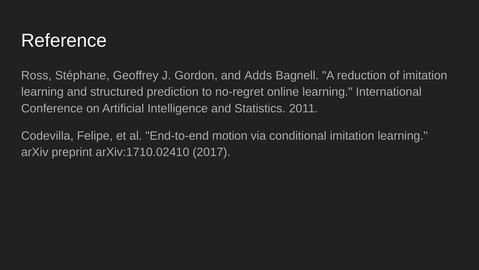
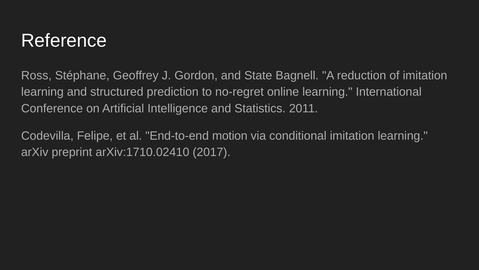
Adds: Adds -> State (258, 75)
